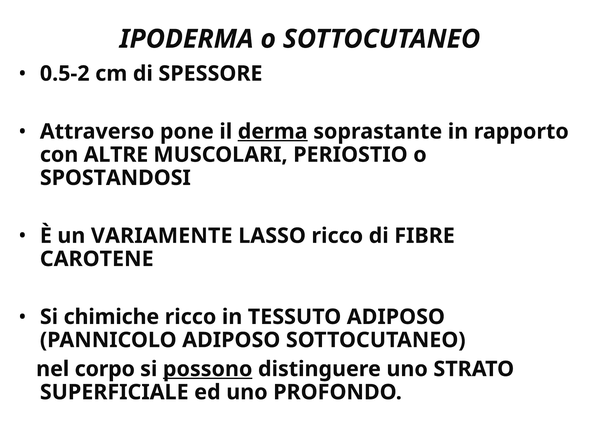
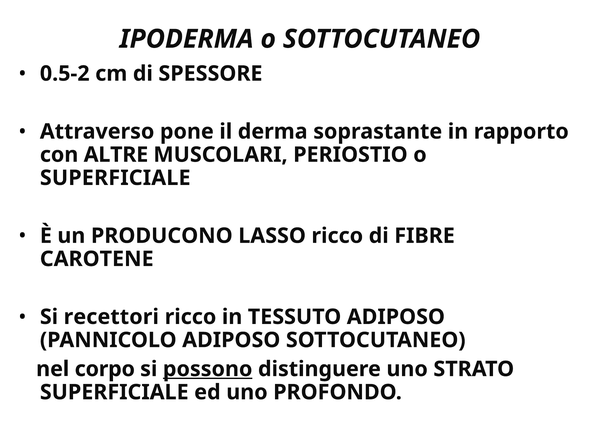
derma underline: present -> none (273, 132)
SPOSTANDOSI: SPOSTANDOSI -> SUPERFICIALE (115, 178)
VARIAMENTE: VARIAMENTE -> PRODUCONO (162, 236)
chimiche: chimiche -> recettori (111, 317)
